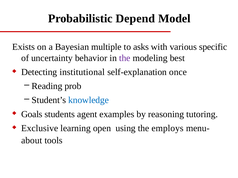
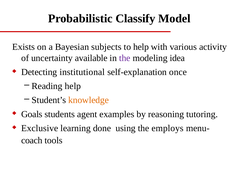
Depend: Depend -> Classify (135, 19)
multiple: multiple -> subjects (106, 47)
to asks: asks -> help (141, 47)
specific: specific -> activity (213, 47)
behavior: behavior -> available (91, 58)
best: best -> idea (177, 58)
Reading prob: prob -> help (73, 86)
knowledge colour: blue -> orange (89, 100)
open: open -> done (102, 129)
about: about -> coach (32, 141)
